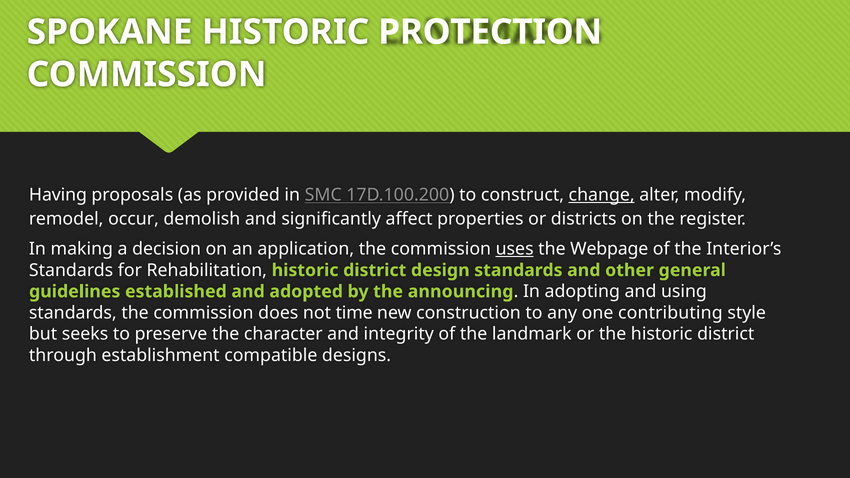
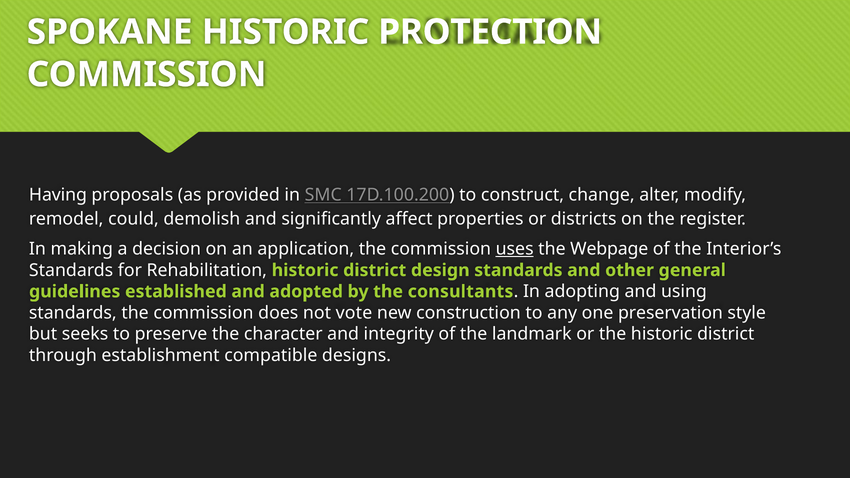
change underline: present -> none (602, 195)
occur: occur -> could (133, 219)
announcing: announcing -> consultants (461, 292)
time: time -> vote (354, 313)
contributing: contributing -> preservation (670, 313)
